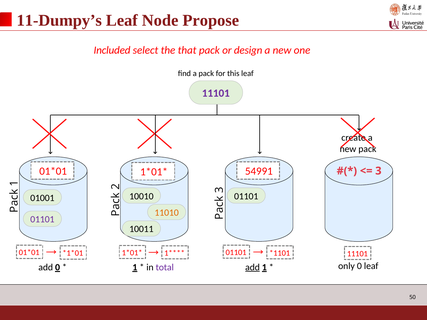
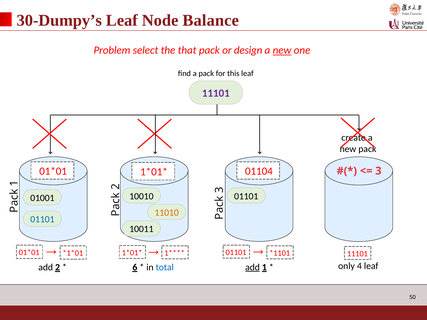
11-Dumpy’s: 11-Dumpy’s -> 30-Dumpy’s (59, 21)
Propose: Propose -> Balance (211, 21)
Included: Included -> Problem (112, 50)
new underline: none -> present (282, 50)
54991: 54991 -> 01104 (259, 171)
01101 colour: purple -> blue (42, 220)
only 0: 0 -> 4 (359, 266)
add 0: 0 -> 2 (58, 268)
1: 1 -> 6 (135, 267)
total colour: purple -> blue (165, 267)
